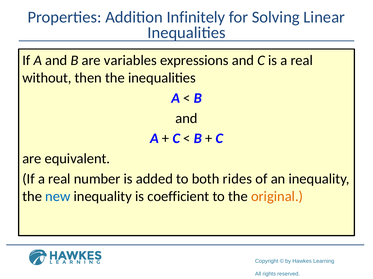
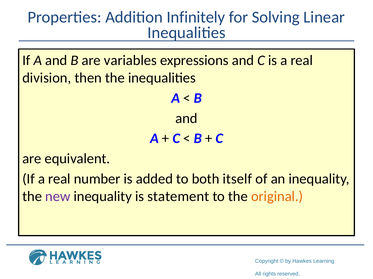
without: without -> division (47, 78)
rides: rides -> itself (237, 179)
new colour: blue -> purple (58, 197)
coefficient: coefficient -> statement (178, 197)
